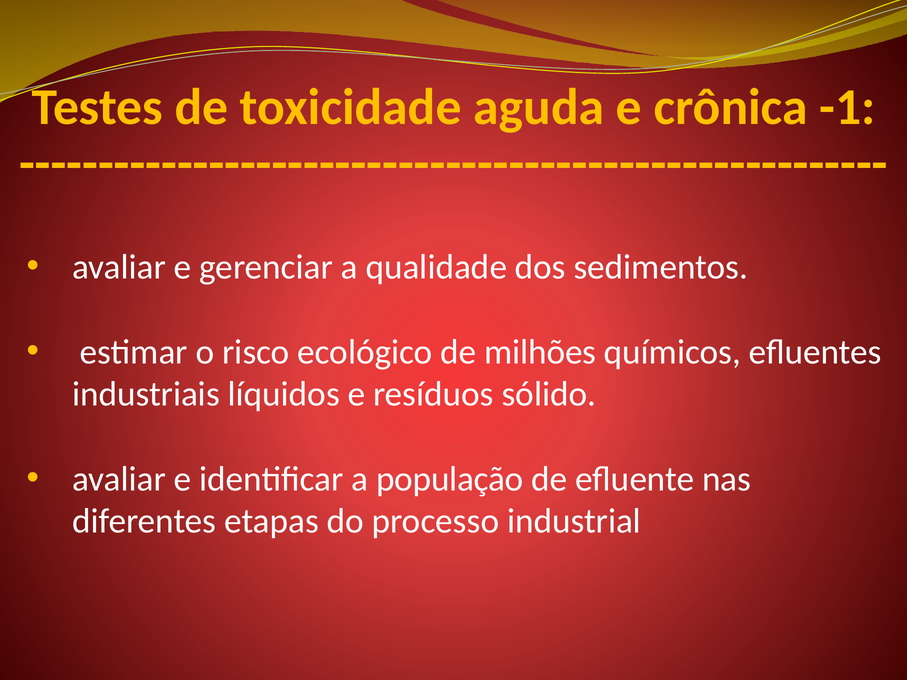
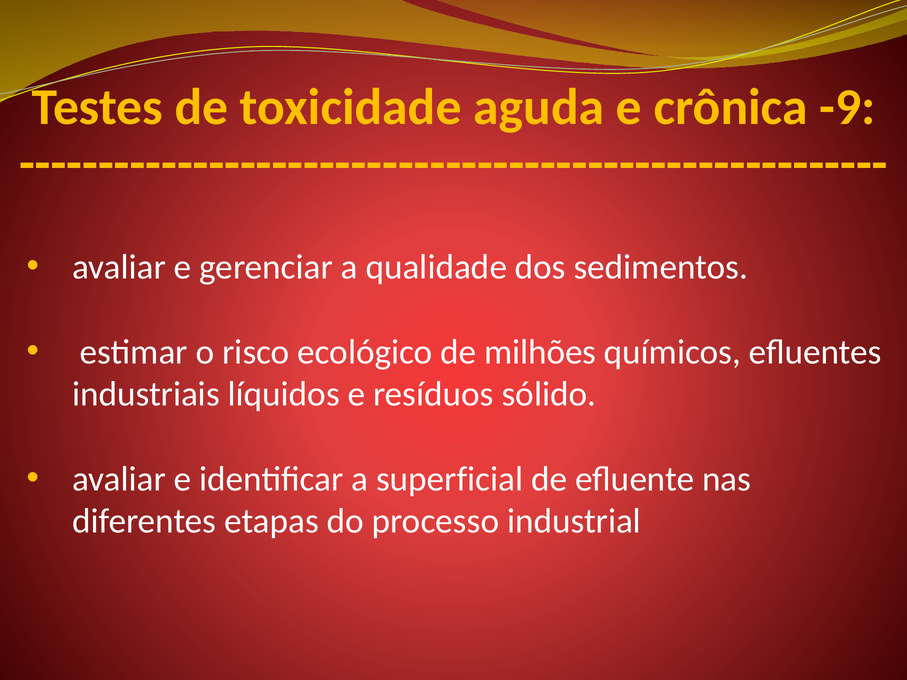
-1: -1 -> -9 (847, 107)
população: população -> superficial (450, 479)
